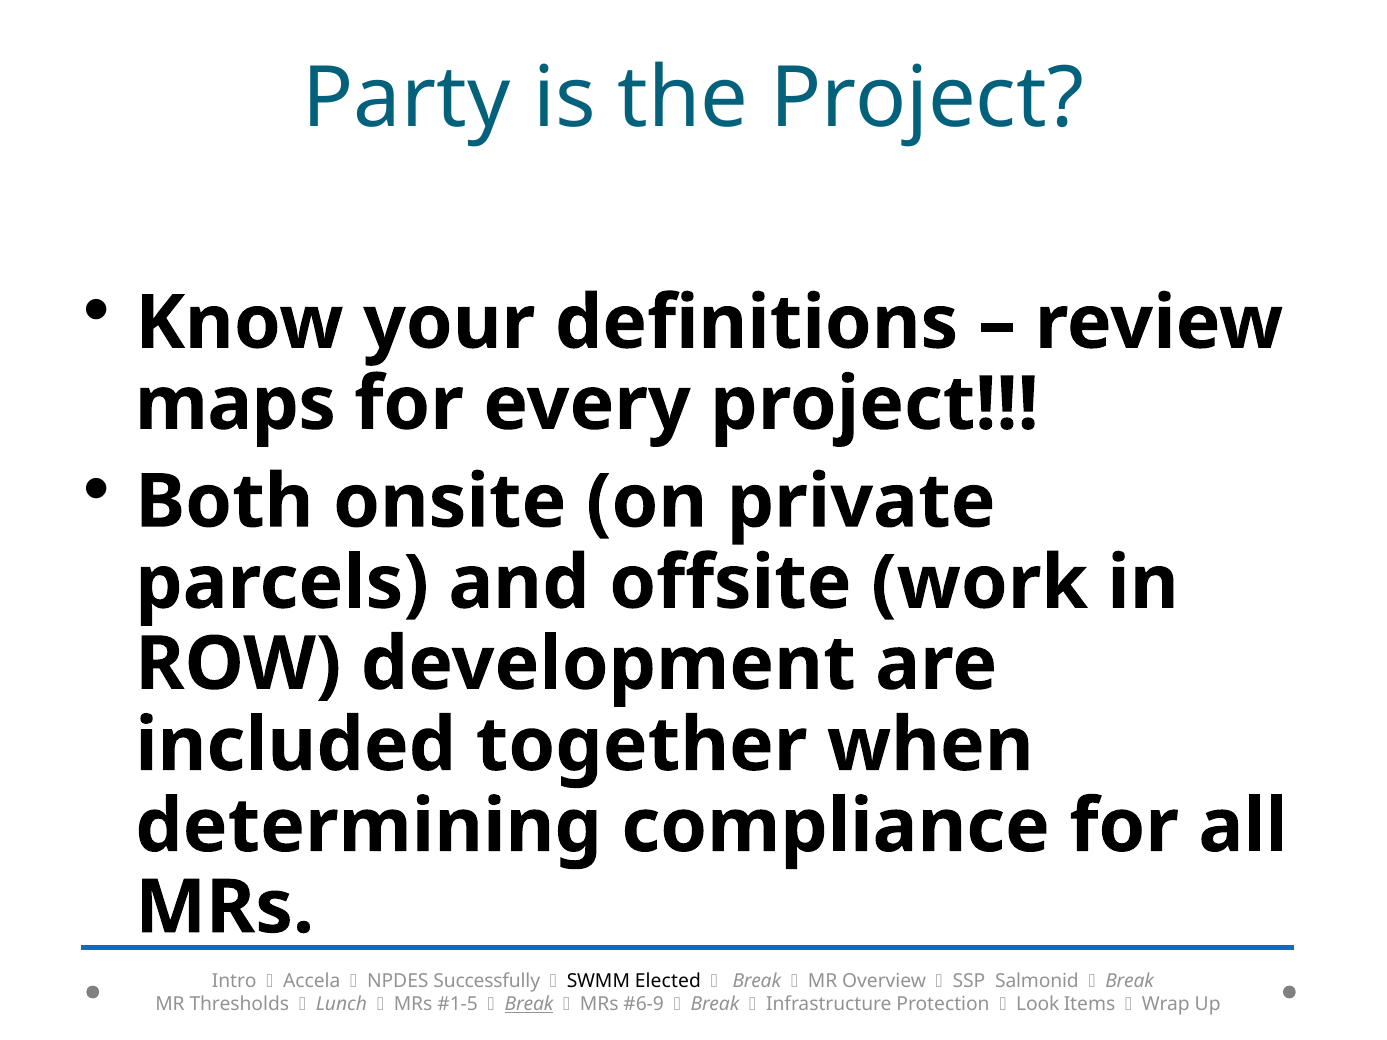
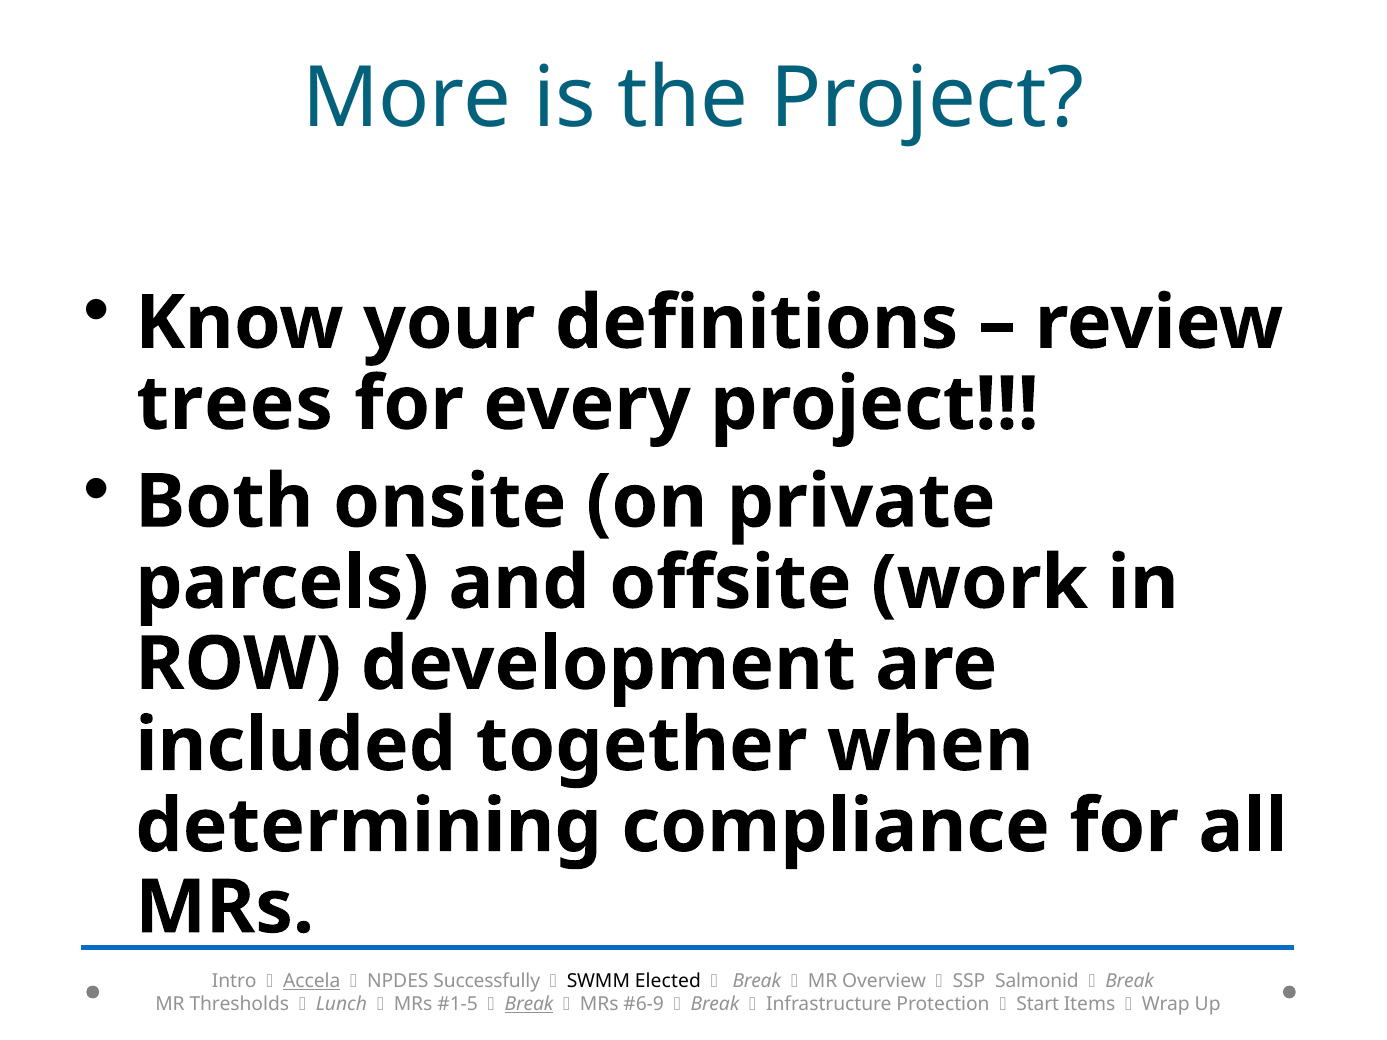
Party: Party -> More (407, 98)
maps: maps -> trees (235, 404)
Accela underline: none -> present (312, 982)
Look: Look -> Start (1038, 1005)
